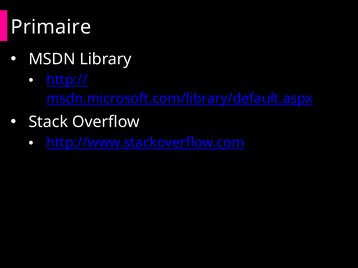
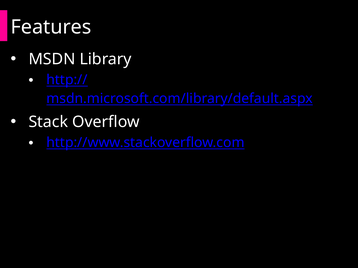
Primaire: Primaire -> Features (51, 27)
